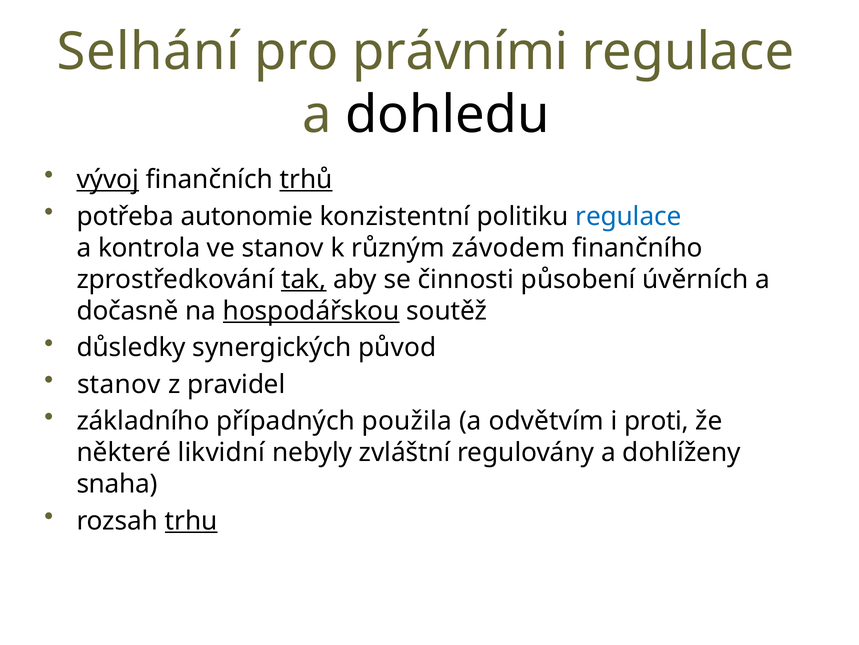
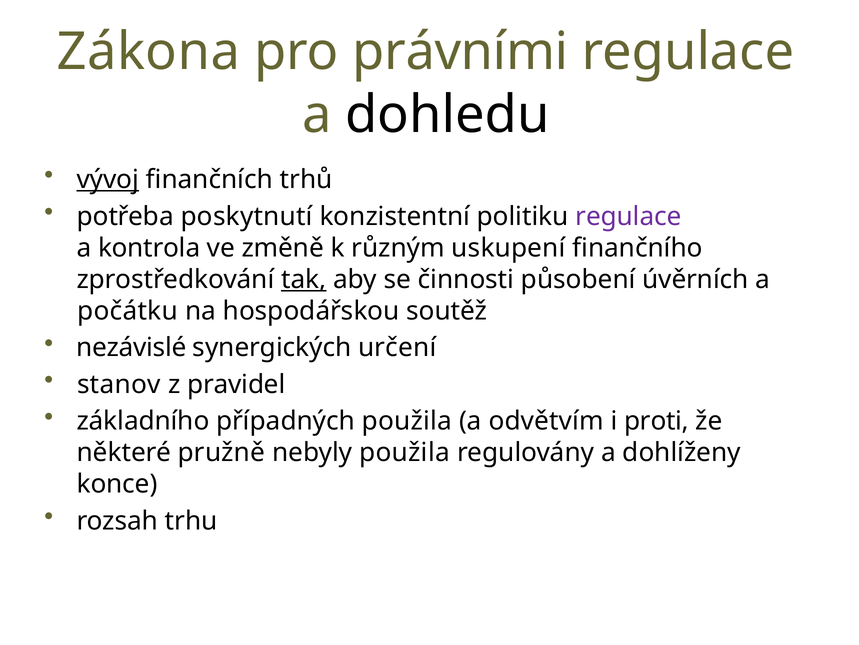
Selhání: Selhání -> Zákona (148, 52)
trhů underline: present -> none (306, 179)
autonomie: autonomie -> poskytnutí (247, 216)
regulace colour: blue -> purple (628, 216)
ve stanov: stanov -> změně (283, 248)
závodem: závodem -> uskupení (508, 248)
dočasně: dočasně -> počátku (127, 311)
hospodářskou underline: present -> none (311, 311)
důsledky: důsledky -> nezávislé (131, 347)
původ: původ -> určení (397, 347)
likvidní: likvidní -> pružně (221, 452)
nebyly zvláštní: zvláštní -> použila (405, 452)
snaha: snaha -> konce (117, 484)
trhu underline: present -> none (191, 520)
